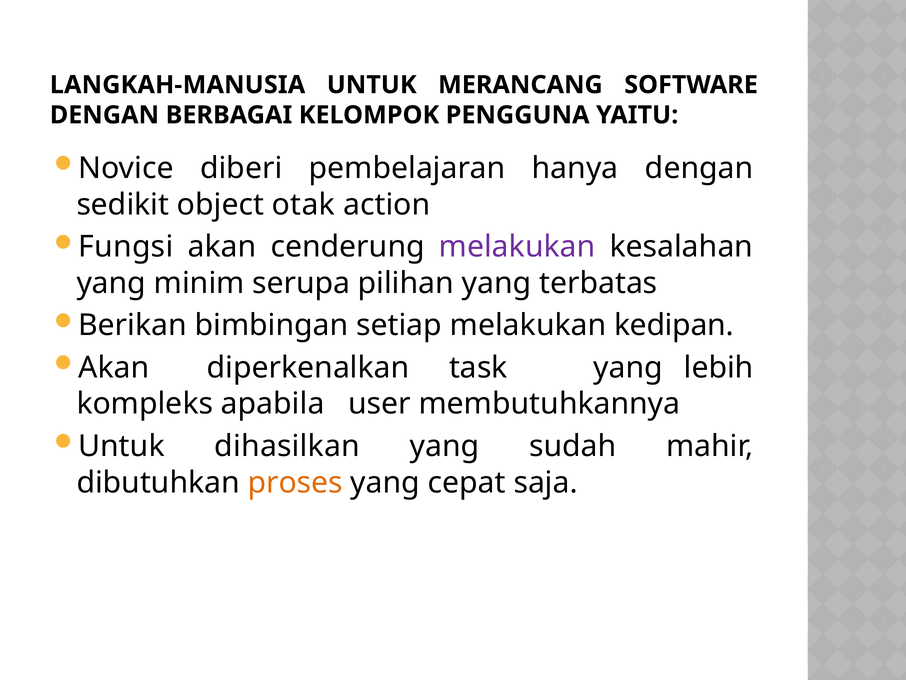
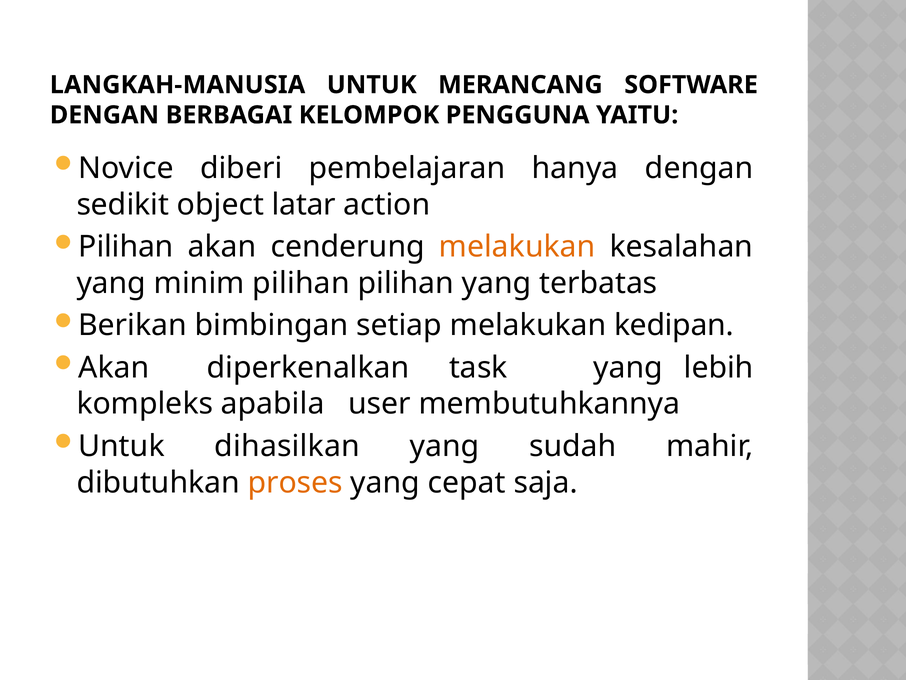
otak: otak -> latar (304, 204)
Fungsi: Fungsi -> Pilihan (126, 247)
melakukan colour: purple -> orange (517, 247)
minim serupa: serupa -> pilihan (301, 283)
